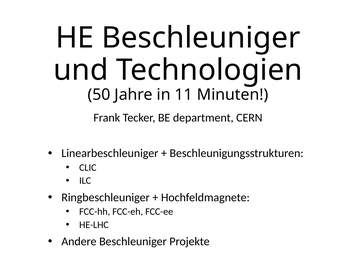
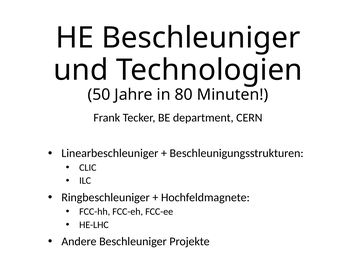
11: 11 -> 80 (184, 95)
